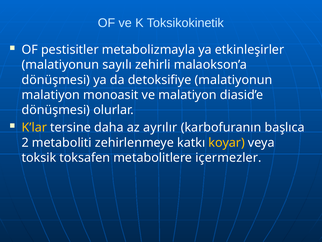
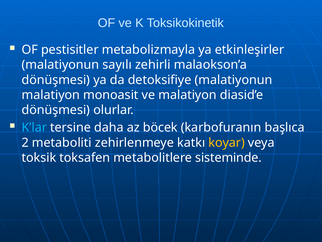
K’lar colour: yellow -> light blue (34, 127)
ayrılır: ayrılır -> böcek (160, 127)
içermezler: içermezler -> sisteminde (228, 157)
